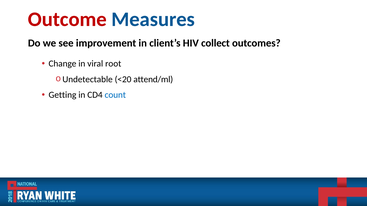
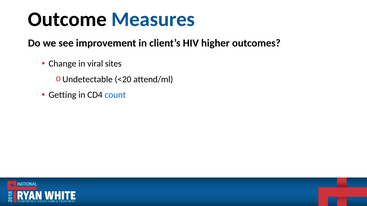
Outcome colour: red -> black (67, 19)
collect: collect -> higher (215, 43)
root: root -> sites (113, 64)
